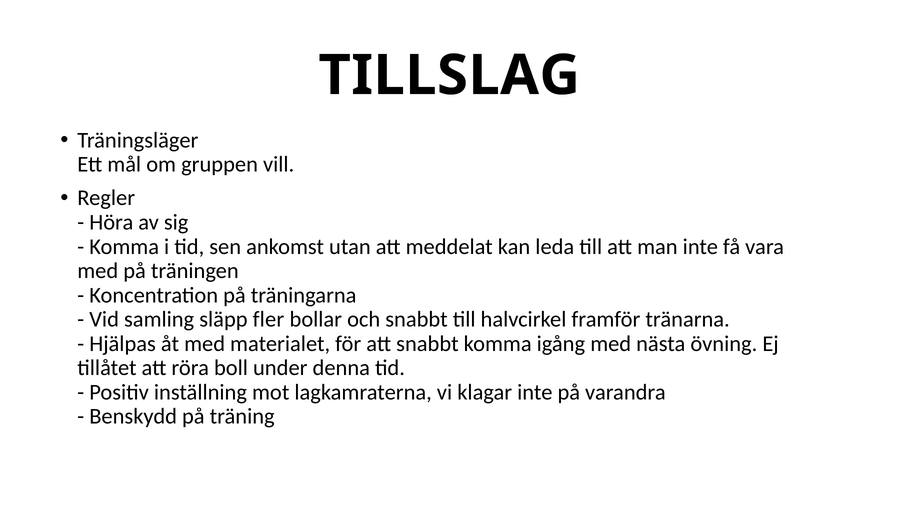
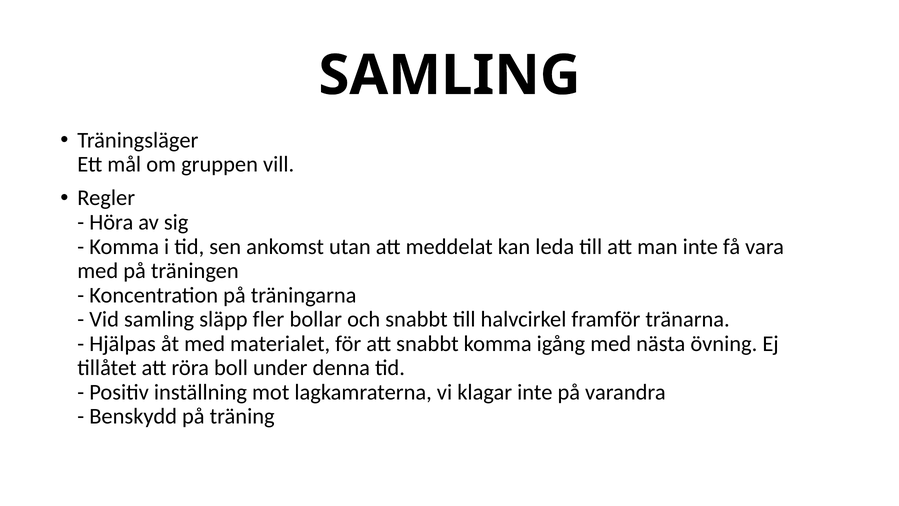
TILLSLAG: TILLSLAG -> SAMLING (449, 75)
